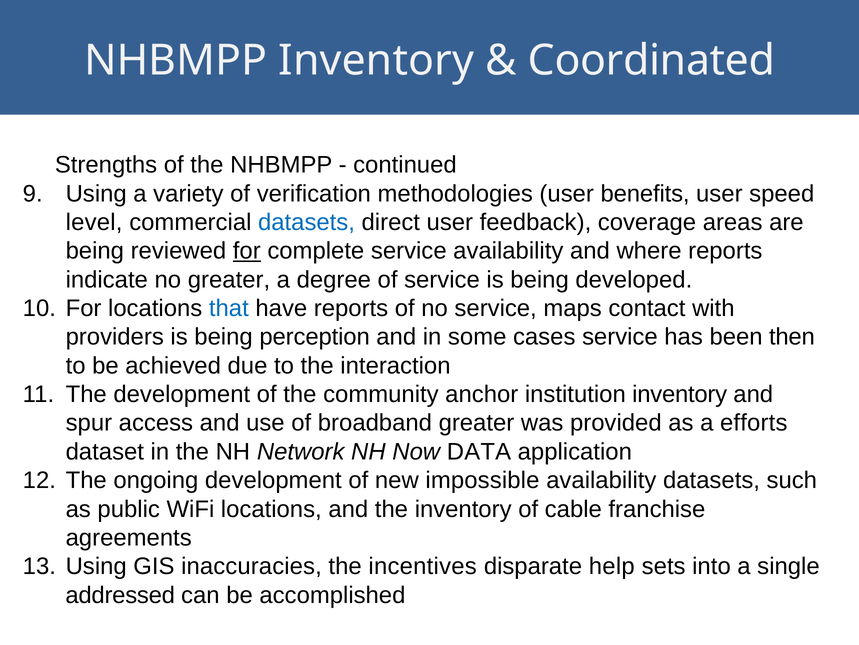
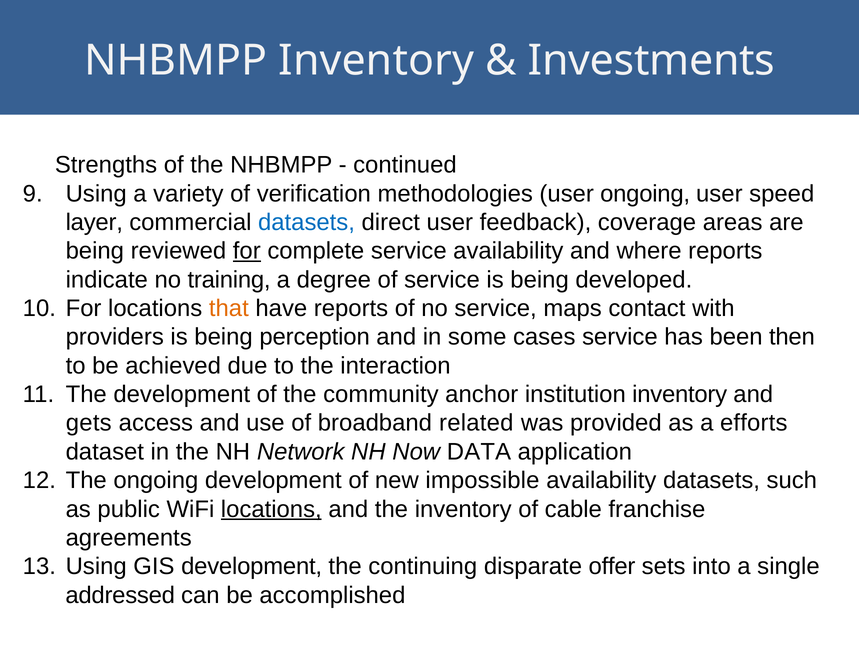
Coordinated: Coordinated -> Investments (651, 60)
user benefits: benefits -> ongoing (645, 193)
level: level -> layer (94, 222)
no greater: greater -> training (229, 279)
that colour: blue -> orange (229, 308)
spur: spur -> gets (89, 423)
broadband greater: greater -> related (476, 423)
locations underline: none -> present (271, 509)
GIS inaccuracies: inaccuracies -> development (252, 566)
incentives: incentives -> continuing (423, 566)
help: help -> offer (612, 566)
